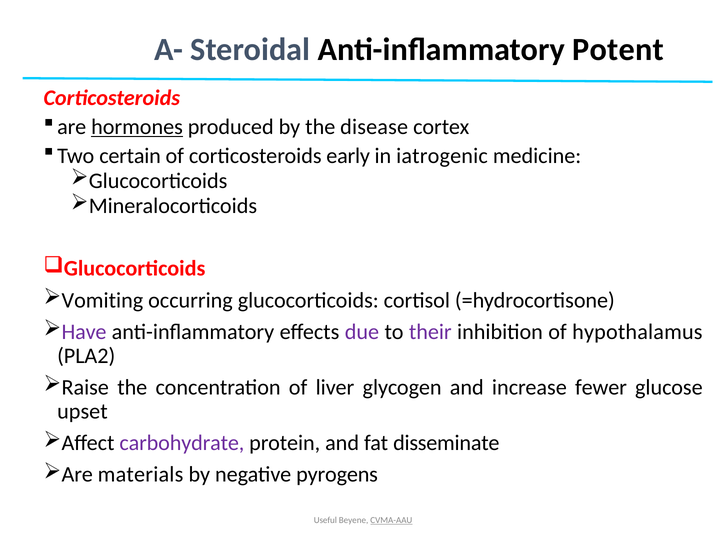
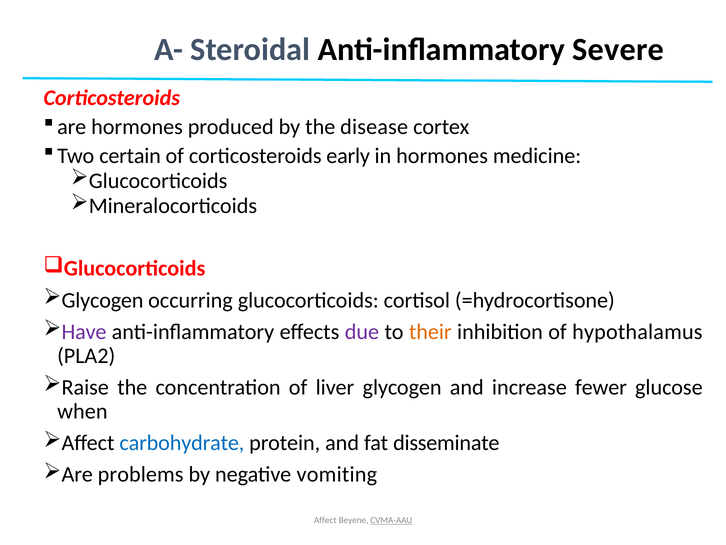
Potent: Potent -> Severe (618, 49)
hormones underline: present -> none (137, 127)
in iatrogenic: iatrogenic -> hormones (442, 156)
Vomiting: Vomiting -> Glycogen (103, 300)
their colour: purple -> orange (430, 331)
upset: upset -> when (82, 411)
carbohydrate colour: purple -> blue (182, 442)
materials: materials -> problems (141, 474)
pyrogens: pyrogens -> vomiting (337, 474)
Useful: Useful -> Affect (325, 520)
